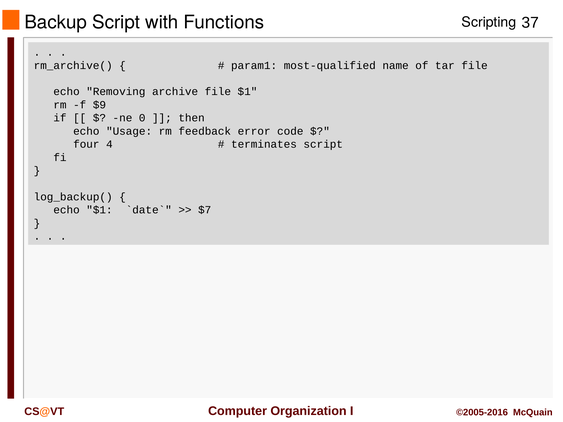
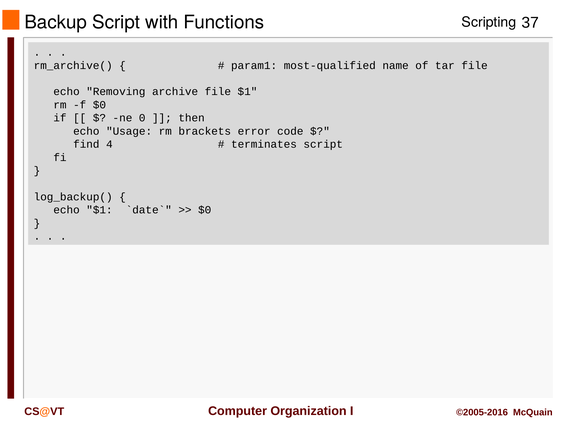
f $9: $9 -> $0 (99, 105)
feedback: feedback -> brackets (205, 131)
four: four -> find (86, 144)
$7: $7 -> $0 (205, 210)
